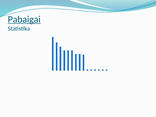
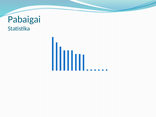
Pabaigai underline: present -> none (24, 19)
